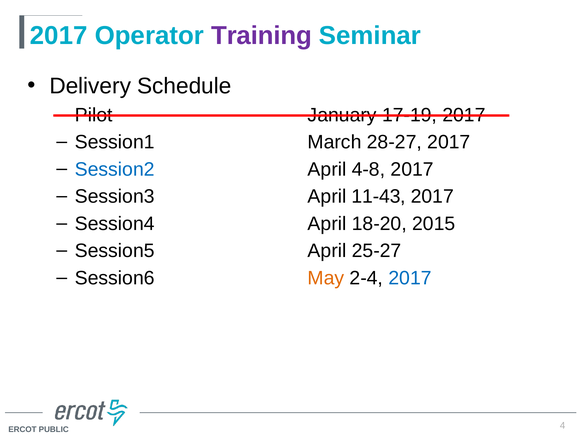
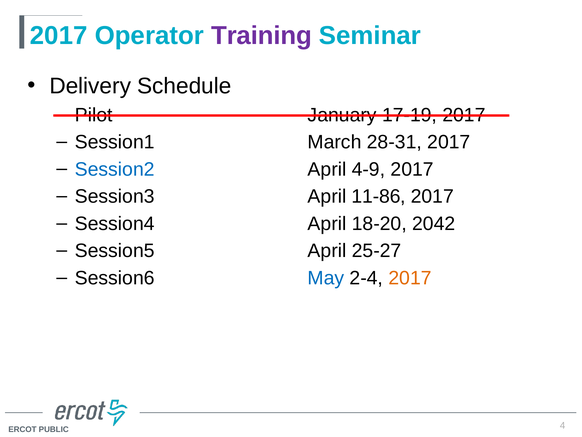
28-27: 28-27 -> 28-31 (394, 142)
4-8: 4-8 -> 4-9 (368, 169)
11-43: 11-43 -> 11-86 (379, 196)
2015: 2015 -> 2042 (434, 223)
May colour: orange -> blue (326, 278)
2017 colour: blue -> orange (410, 278)
